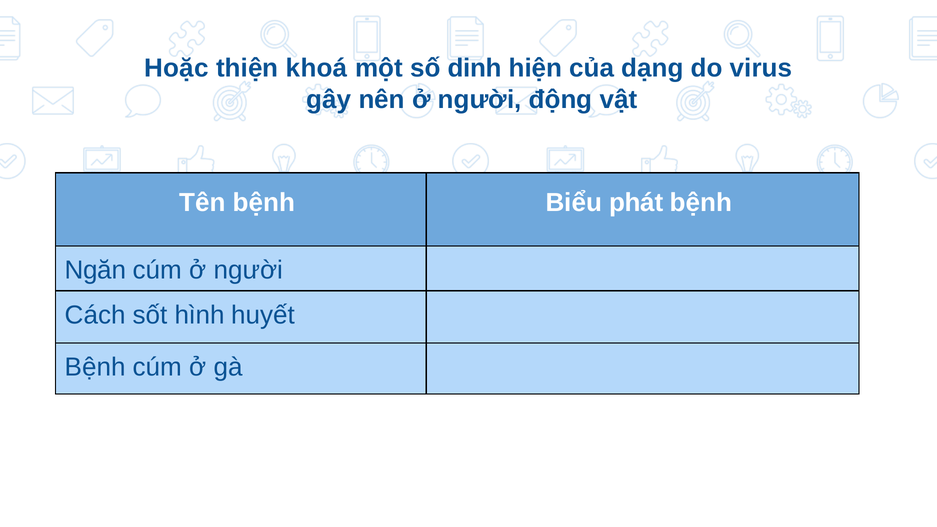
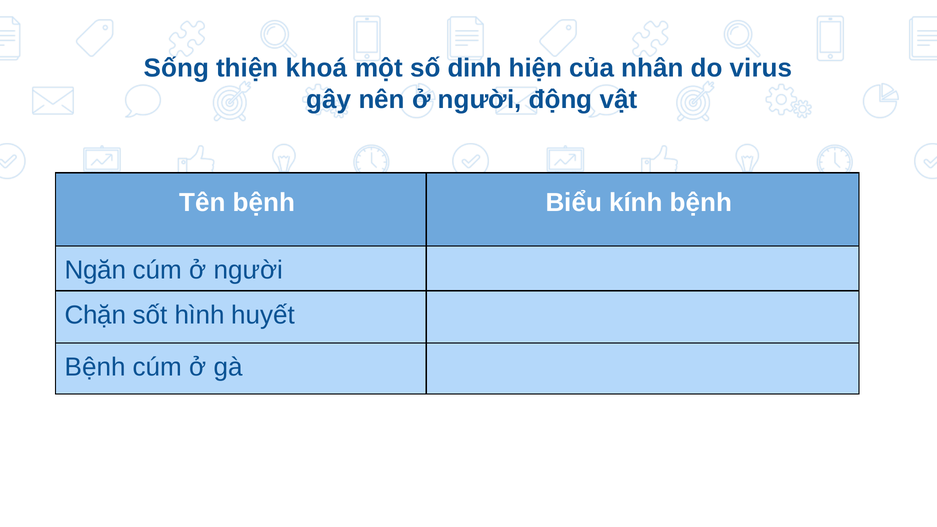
Hoặc: Hoặc -> Sống (176, 68)
dạng: dạng -> nhân (652, 68)
phát: phát -> kính (636, 202)
Cách: Cách -> Chặn (95, 315)
